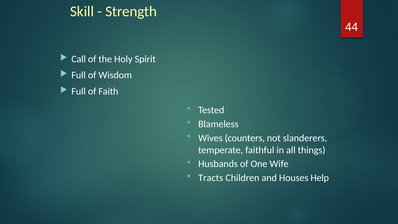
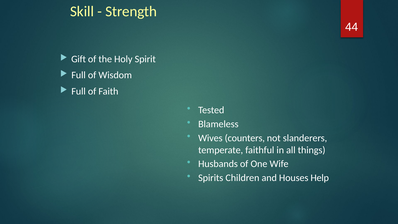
Call: Call -> Gift (79, 59)
Tracts: Tracts -> Spirits (211, 178)
